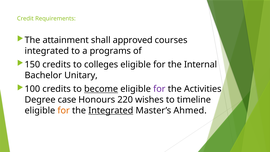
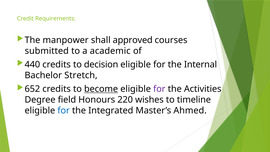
attainment: attainment -> manpower (66, 40)
integrated: integrated -> submitted (47, 51)
programs: programs -> academic (110, 51)
150: 150 -> 440 (32, 64)
colleges: colleges -> decision (101, 64)
Unitary: Unitary -> Stretch (81, 75)
100: 100 -> 652 (32, 89)
case: case -> field (67, 100)
for colour: orange -> blue (64, 110)
Integrated underline: present -> none (111, 110)
